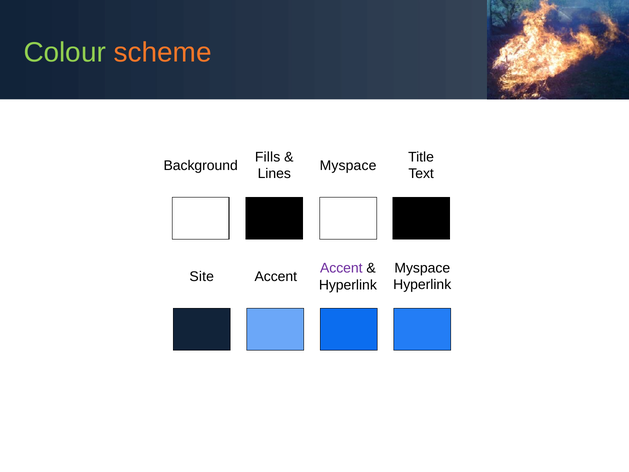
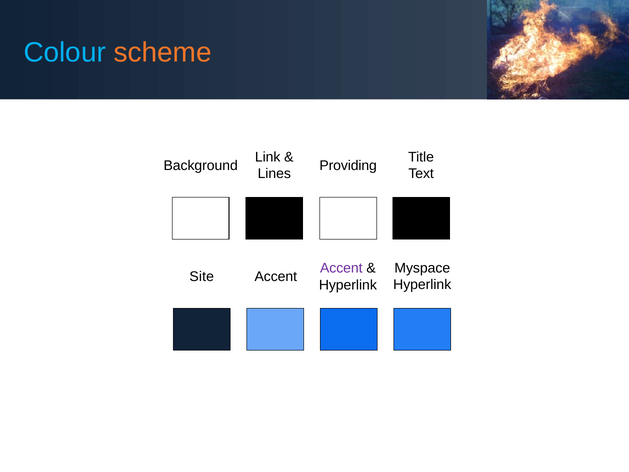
Colour colour: light green -> light blue (65, 53)
Fills: Fills -> Link (268, 157)
Myspace: Myspace -> Providing (348, 165)
